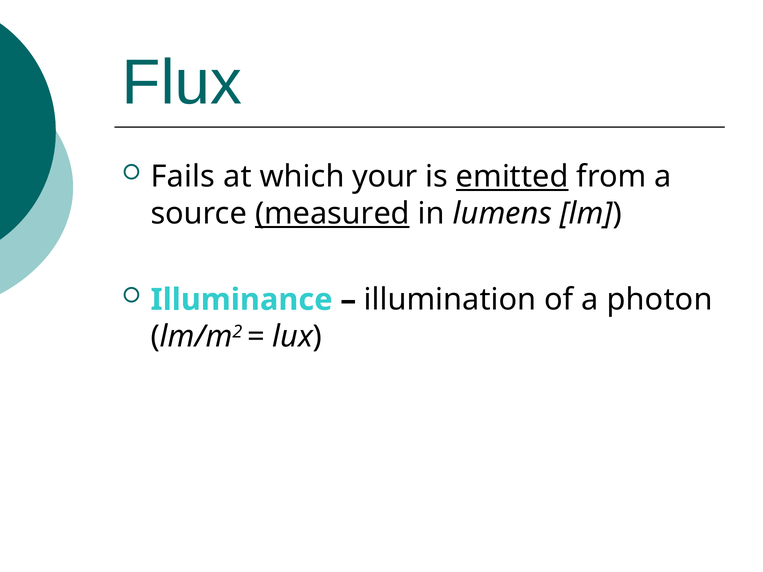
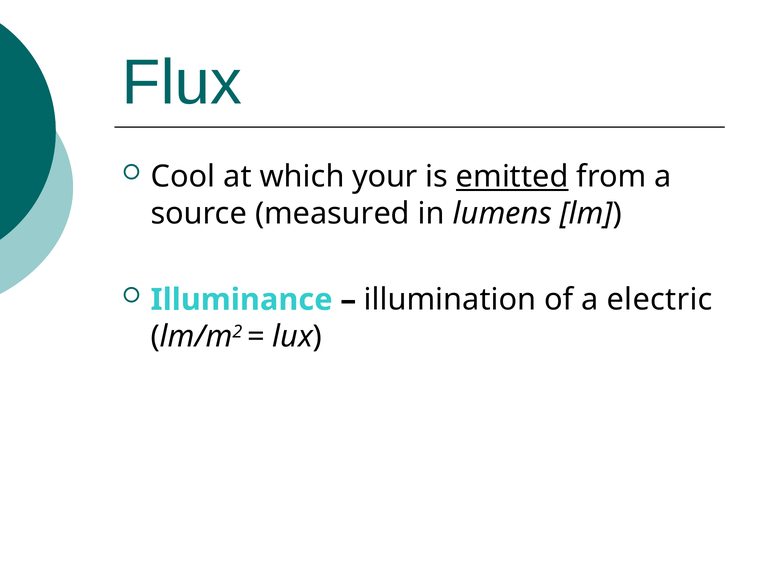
Fails: Fails -> Cool (183, 177)
measured underline: present -> none (332, 214)
photon: photon -> electric (660, 300)
